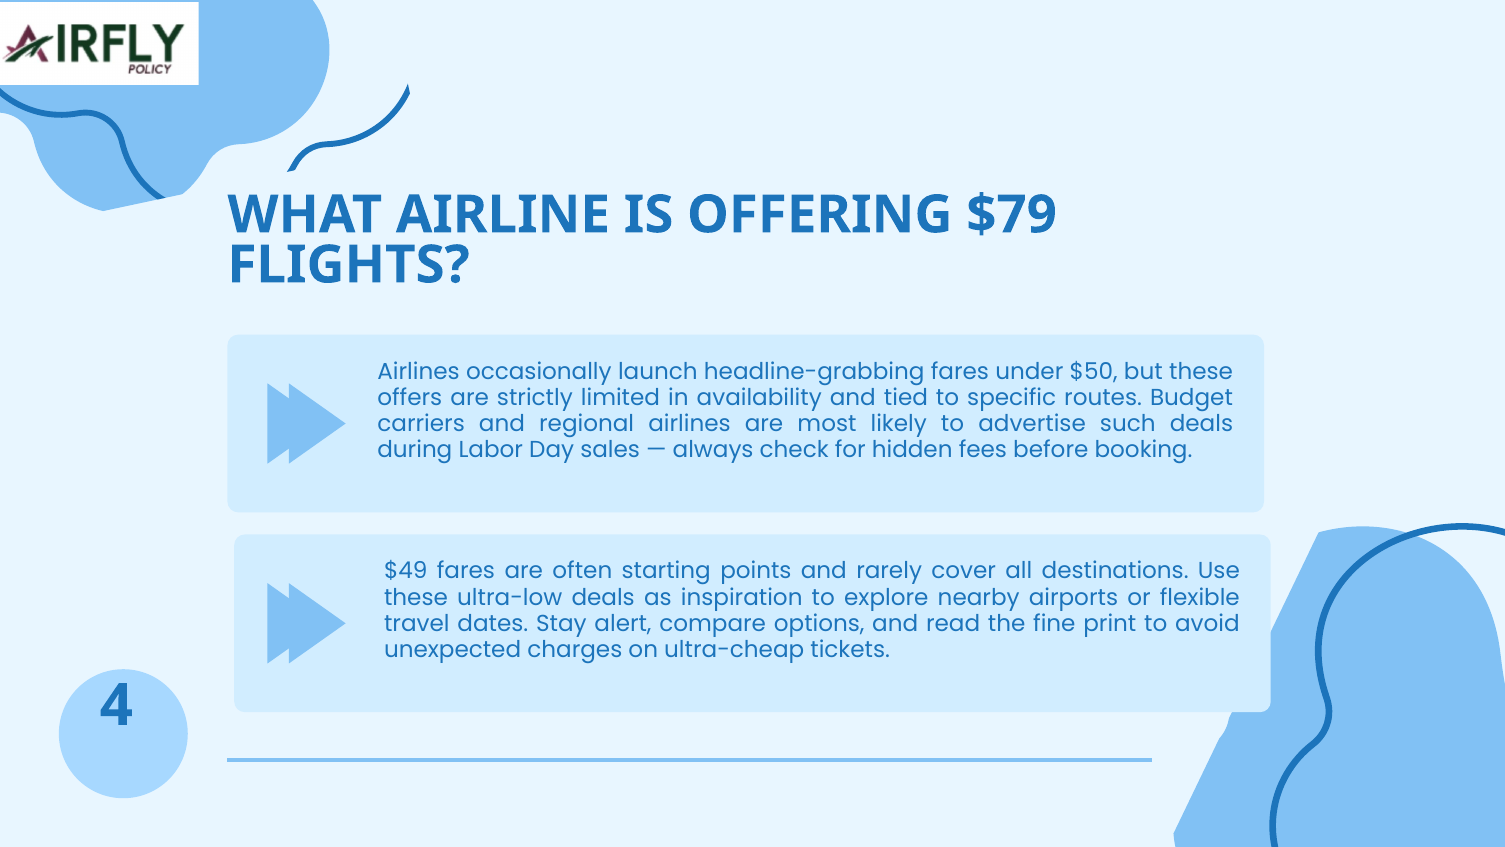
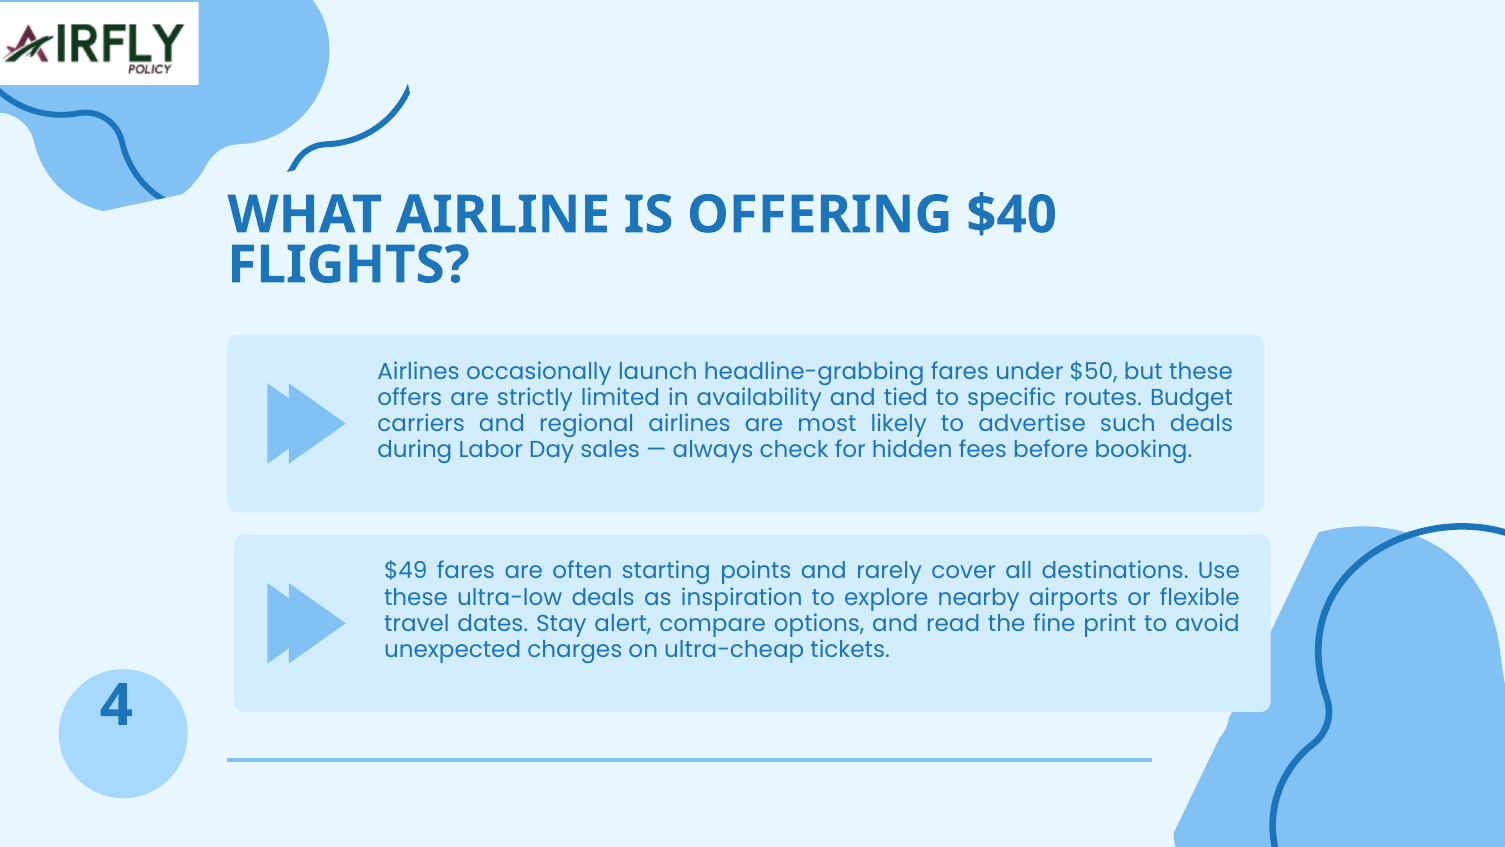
$79: $79 -> $40 (1012, 215)
